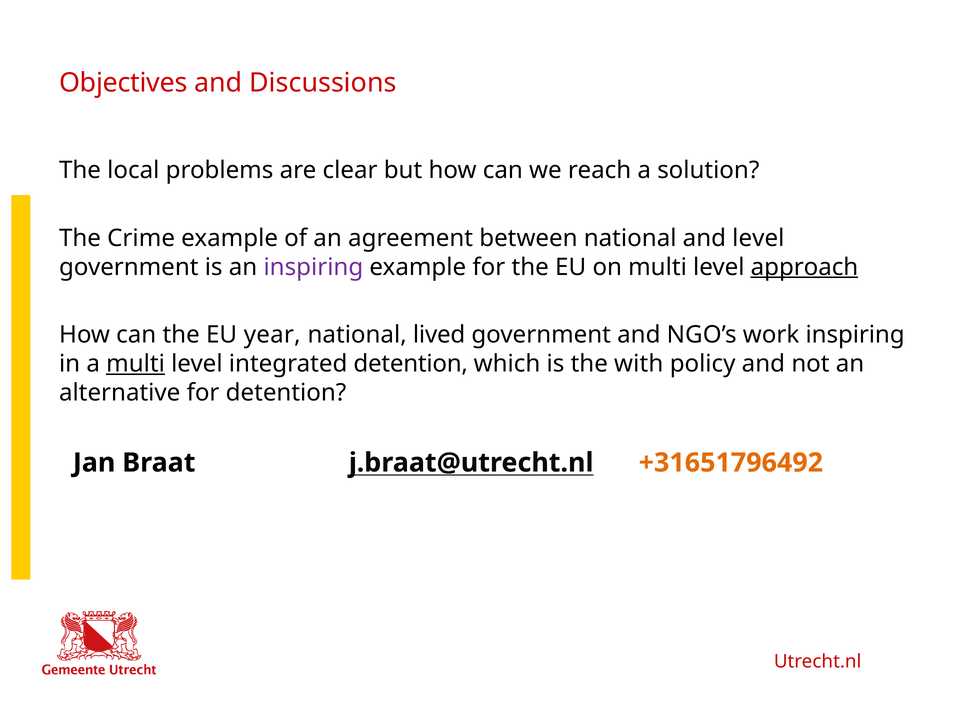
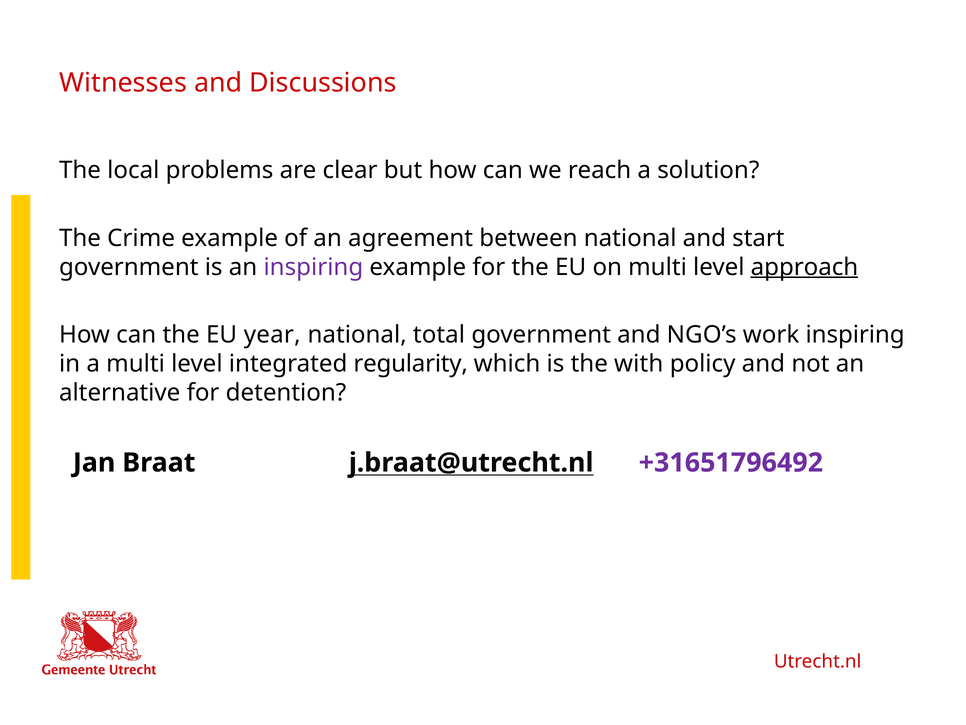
Objectives: Objectives -> Witnesses (123, 83)
and level: level -> start (758, 238)
lived: lived -> total (439, 334)
multi underline: present -> none (136, 363)
integrated detention: detention -> regularity (411, 363)
+31651796492 colour: orange -> purple (731, 462)
